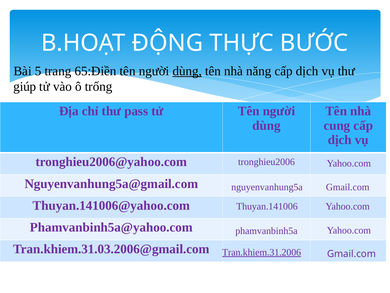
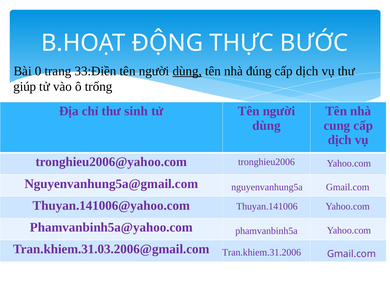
5: 5 -> 0 (38, 71)
65:Điền: 65:Điền -> 33:Điền (95, 71)
năng: năng -> đúng (259, 71)
pass: pass -> sinh (136, 111)
Tran.khiem.31.2006 underline: present -> none (262, 252)
